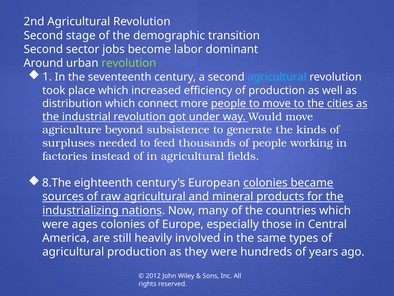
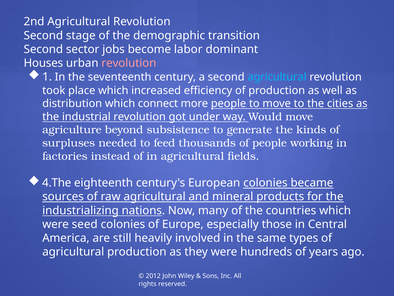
Around: Around -> Houses (43, 63)
revolution colour: light green -> pink (129, 63)
8.The: 8.The -> 4.The (57, 183)
ages: ages -> seed (85, 224)
